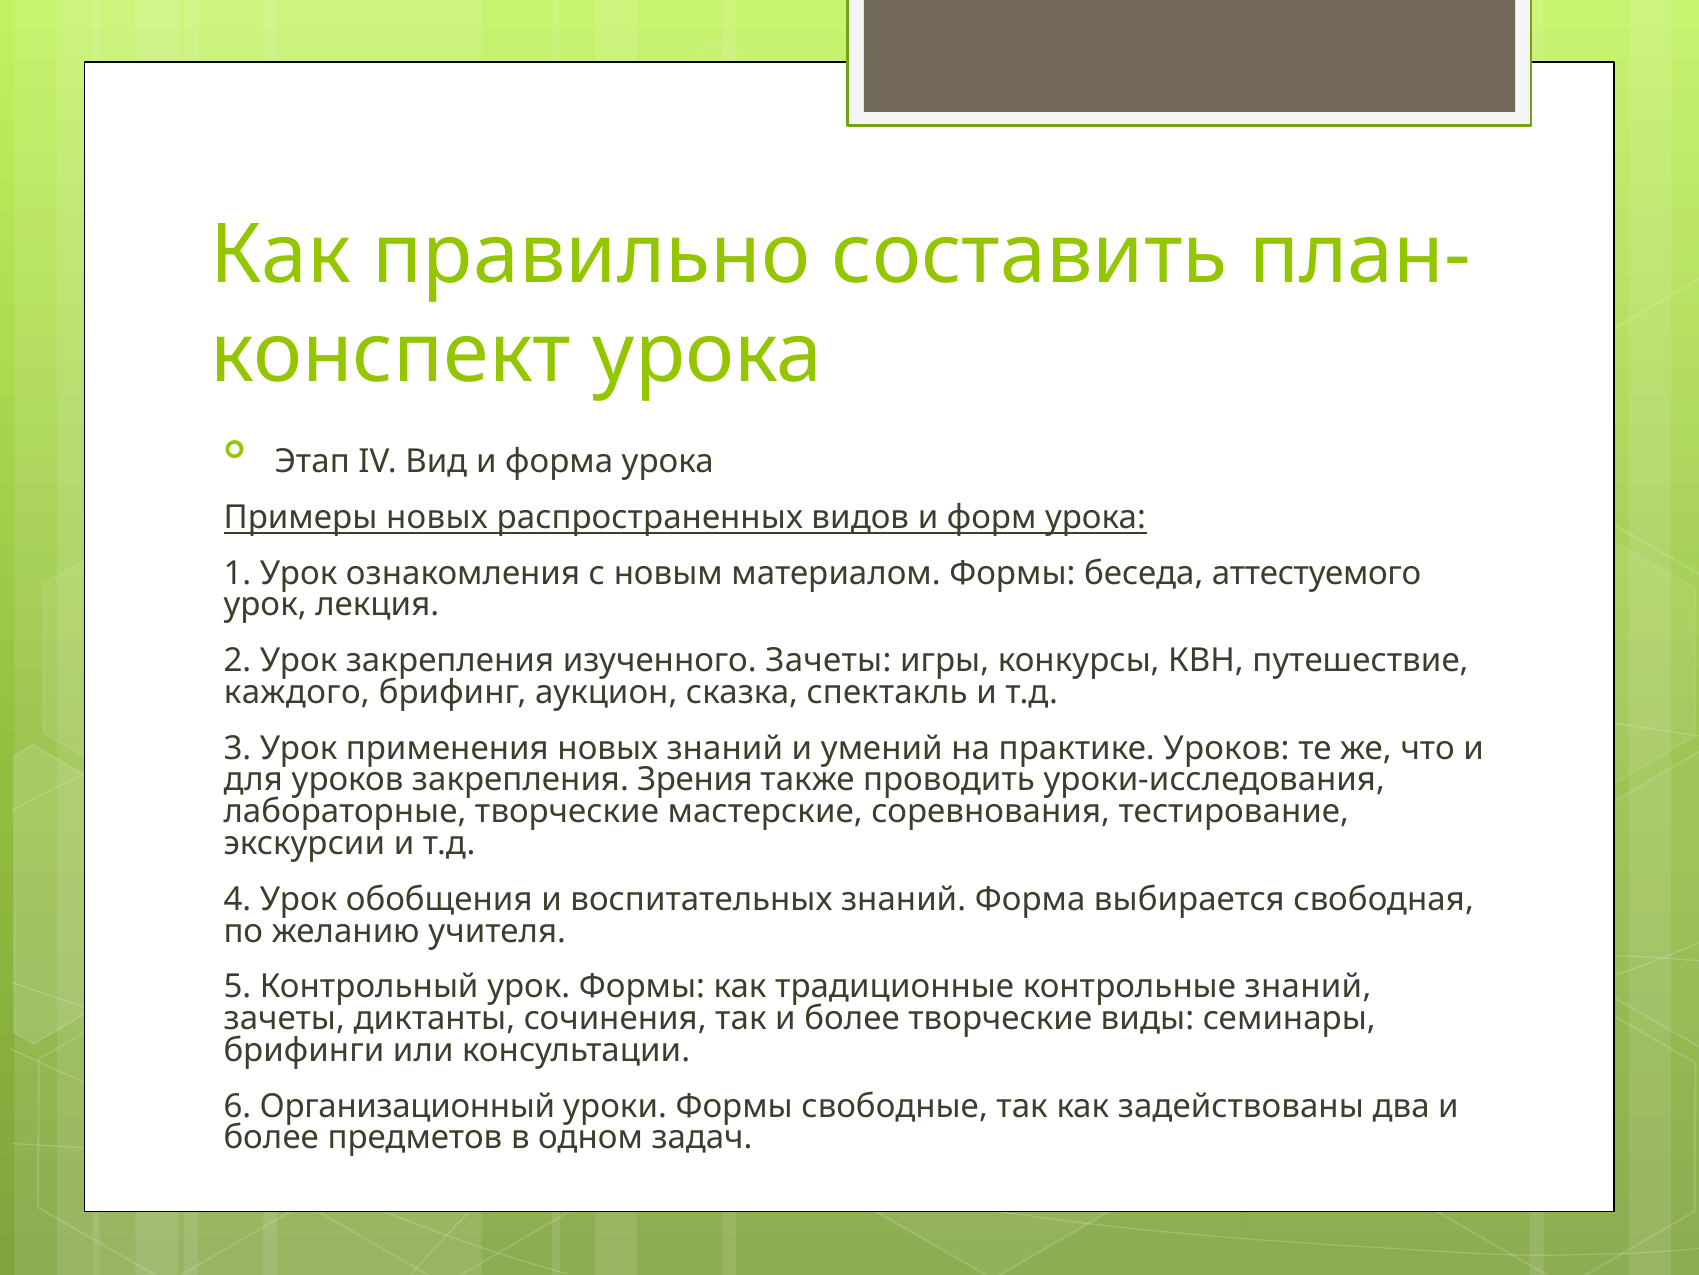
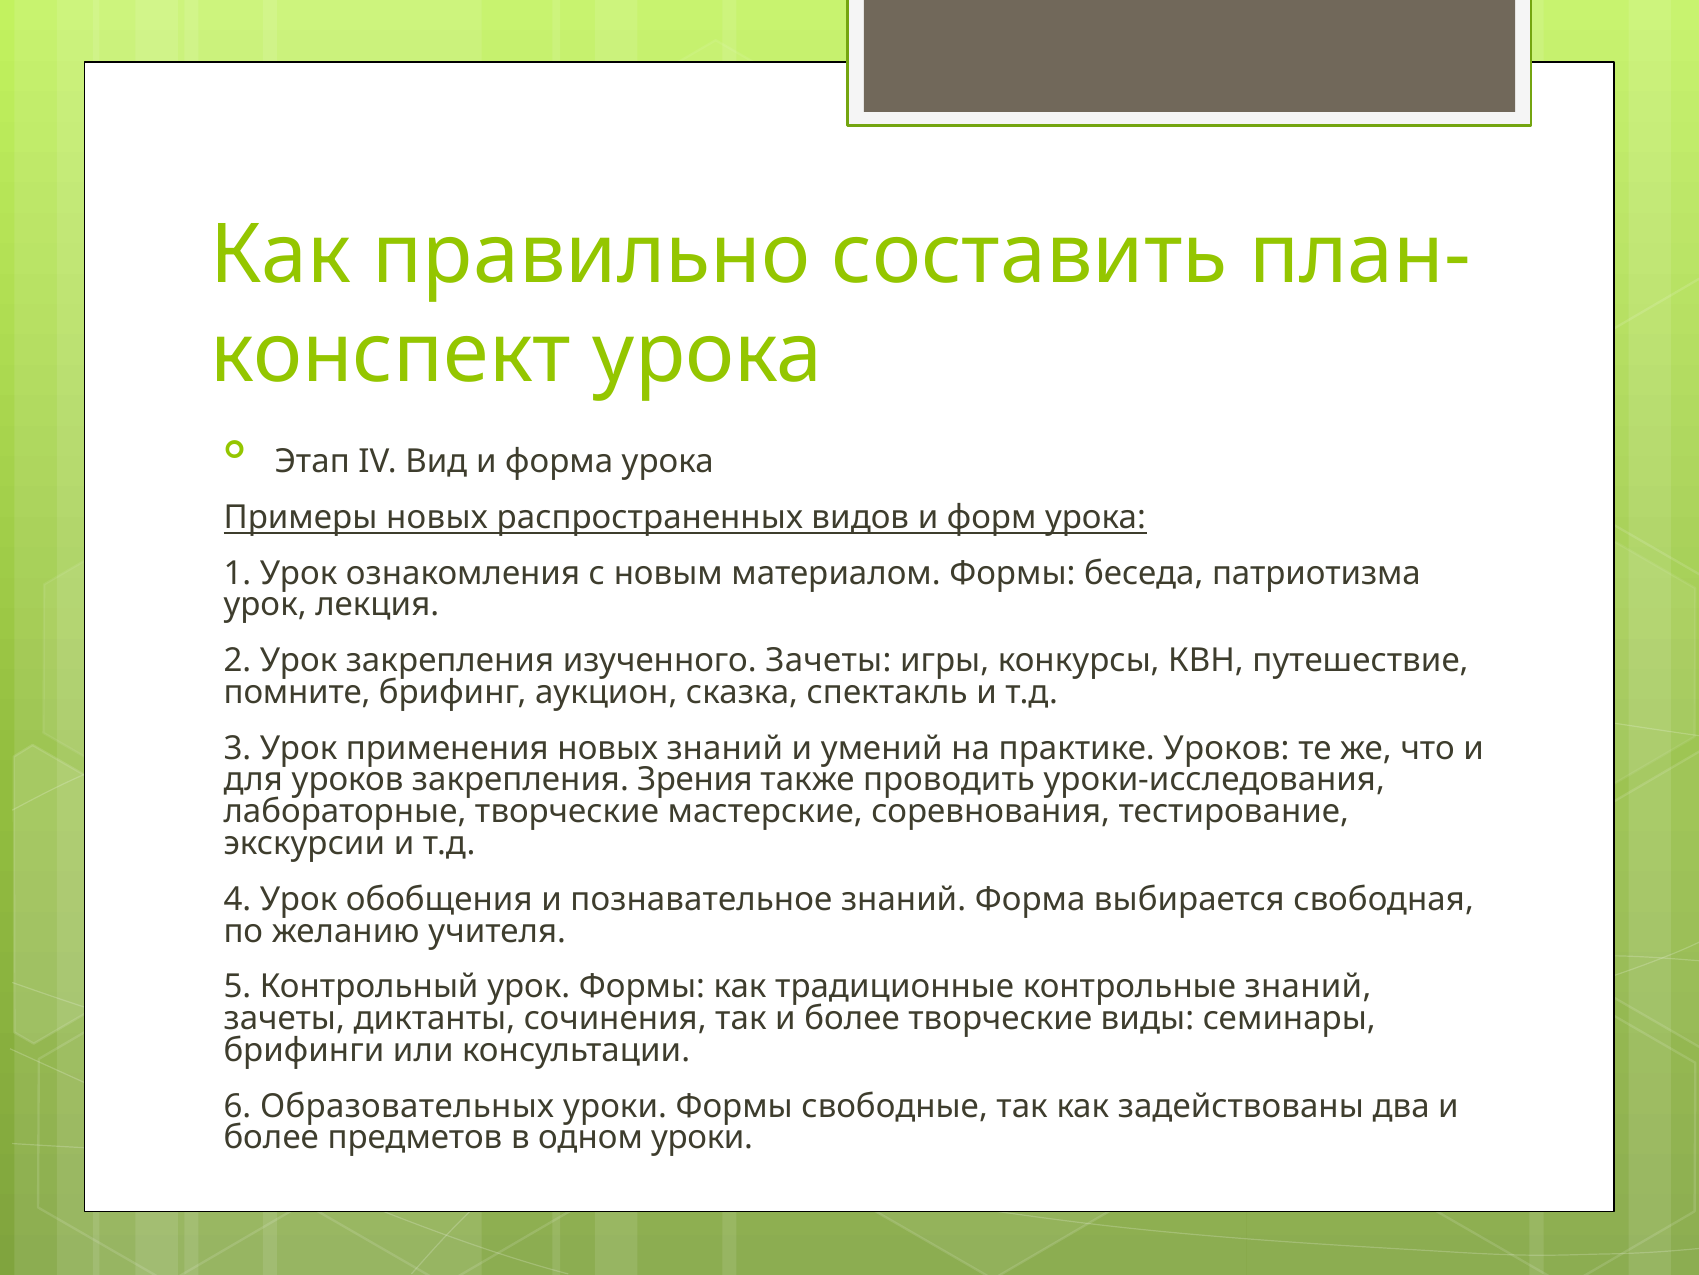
аттестуемого: аттестуемого -> патриотизма (1316, 573)
каждого: каждого -> помните (297, 692)
воспитательных: воспитательных -> познавательное (701, 899)
Организационный: Организационный -> Образовательных (407, 1106)
одном задач: задач -> уроки (702, 1137)
